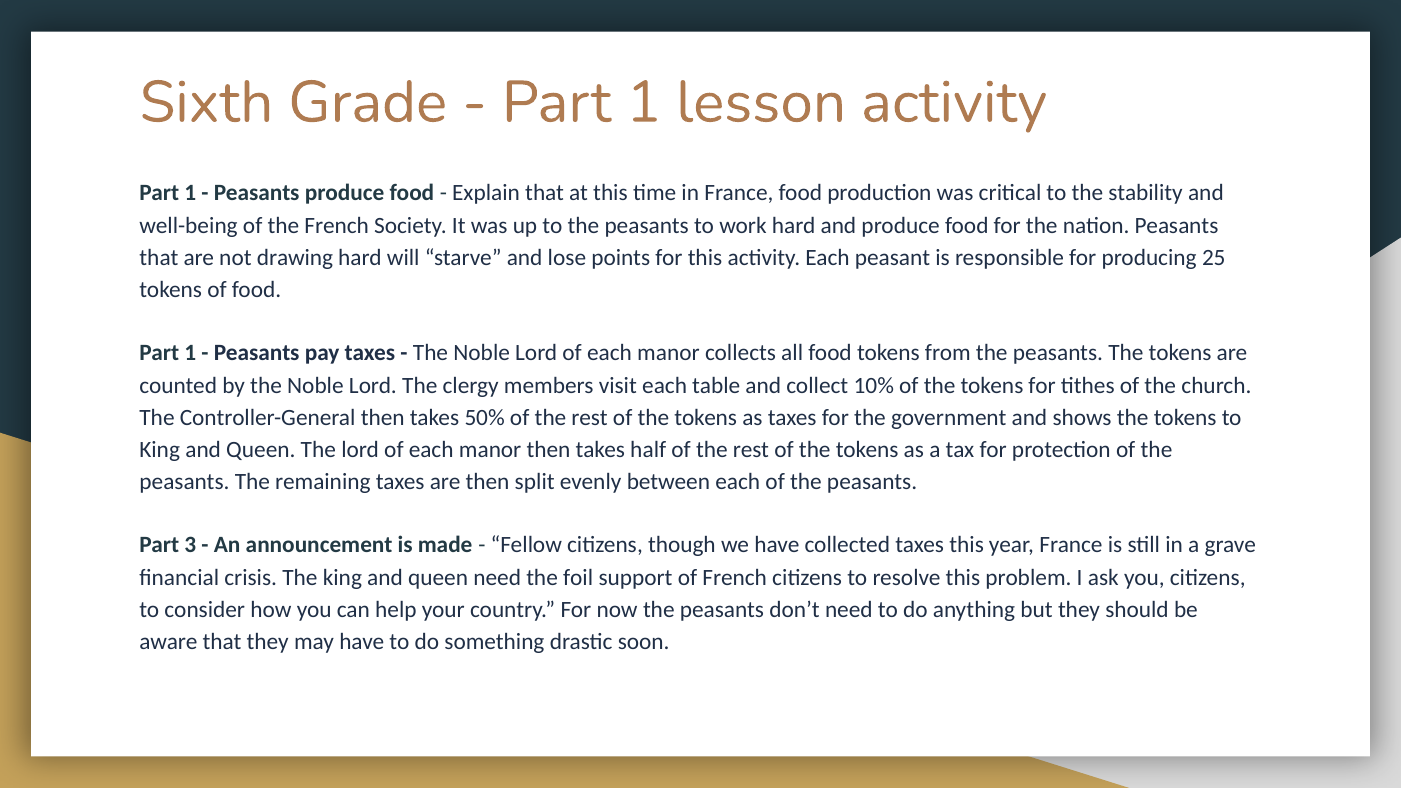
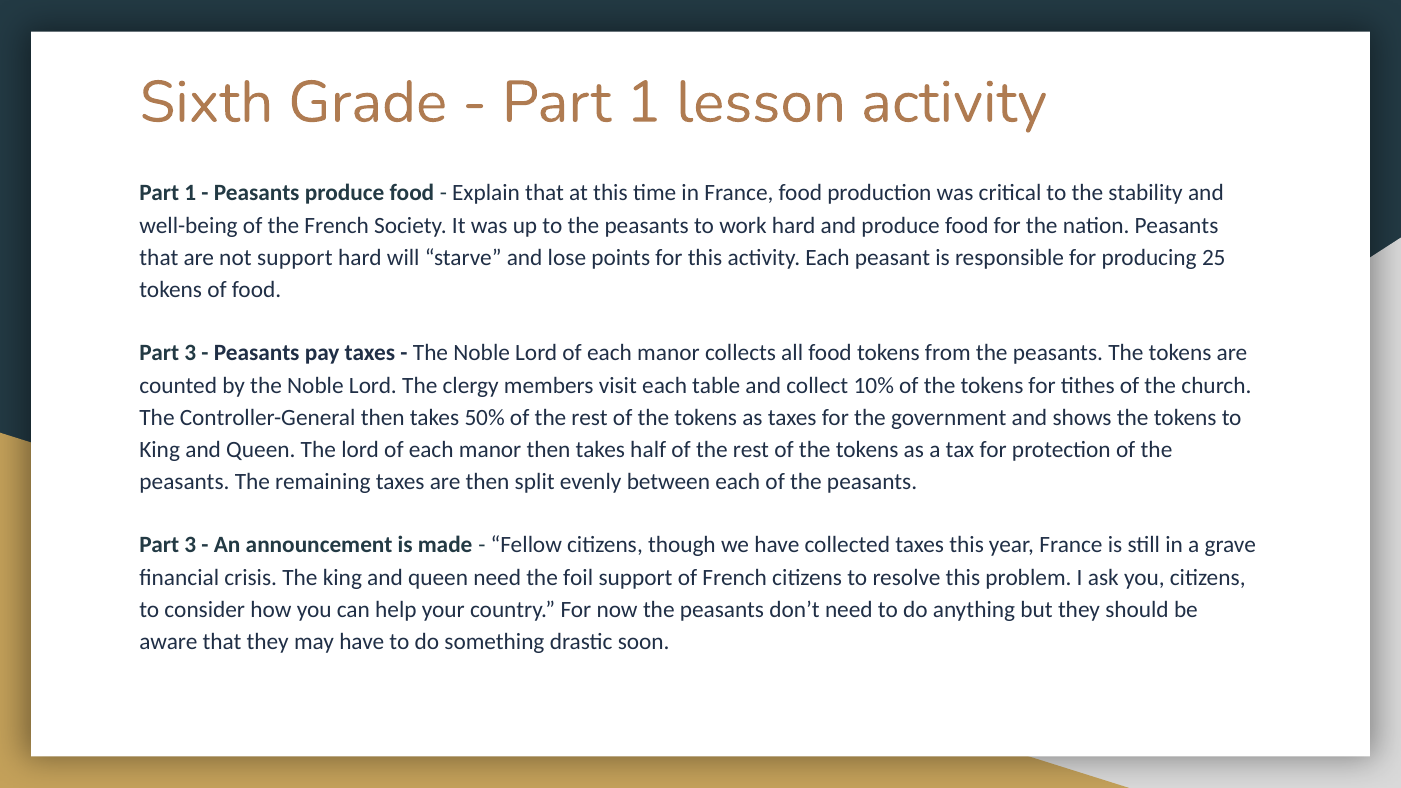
not drawing: drawing -> support (295, 258)
1: 1 -> 3 (190, 353)
